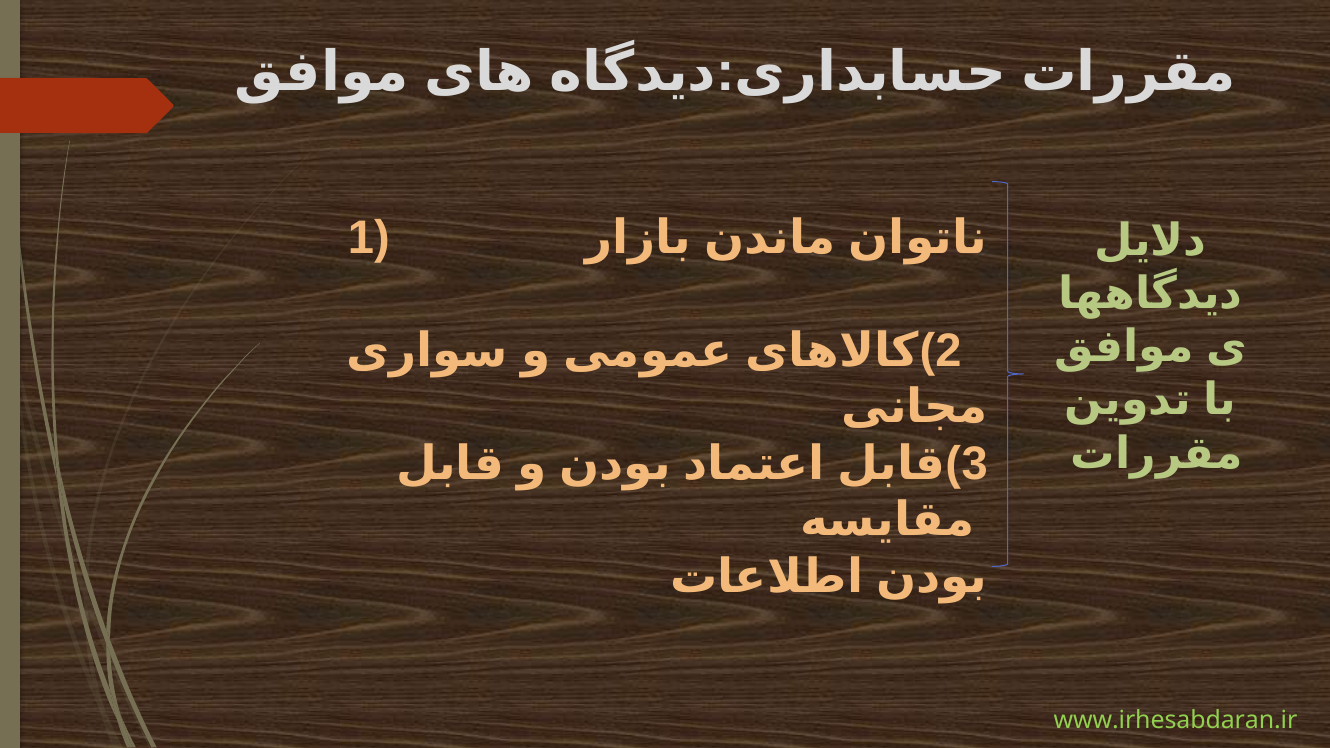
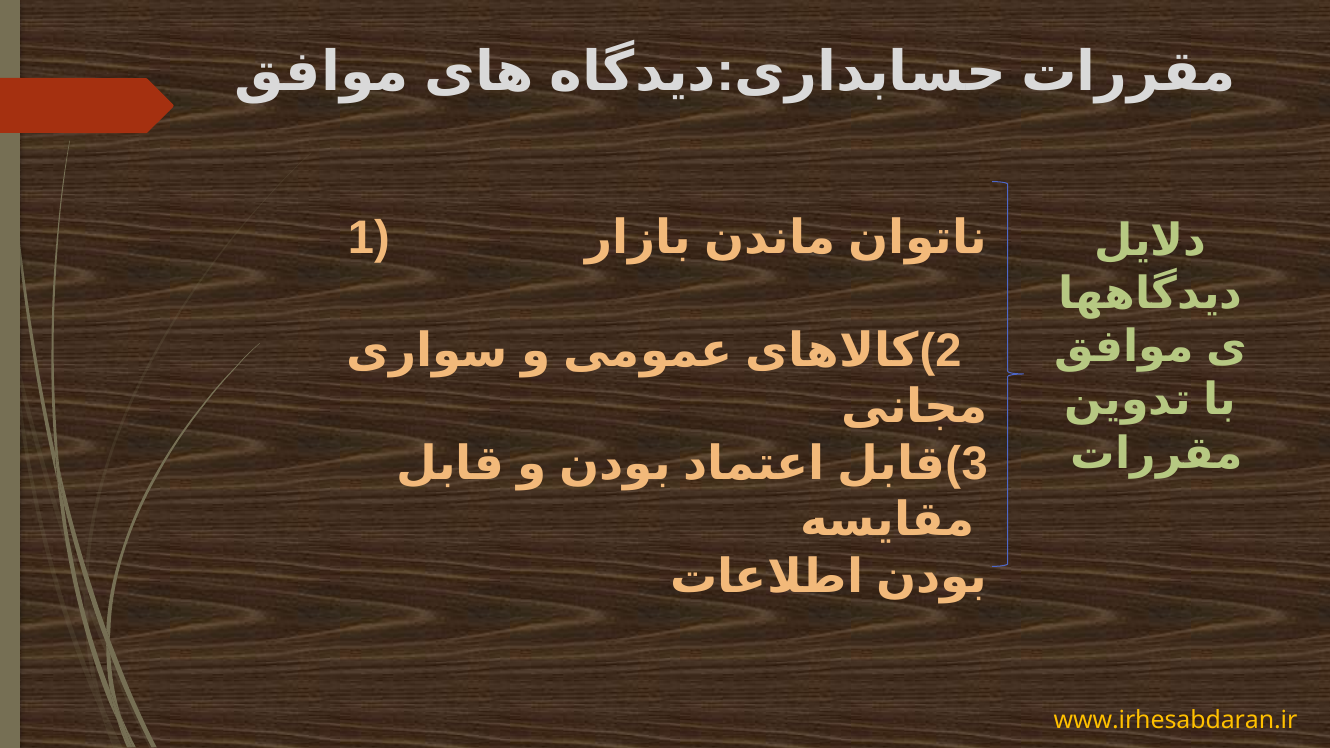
www.irhesabdaran.ir colour: light green -> yellow (1175, 720)
